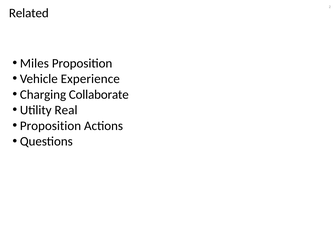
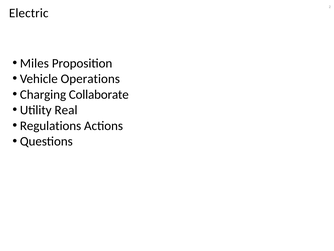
Related: Related -> Electric (29, 13)
Experience: Experience -> Operations (90, 79)
Proposition: Proposition -> Regulations (51, 126)
